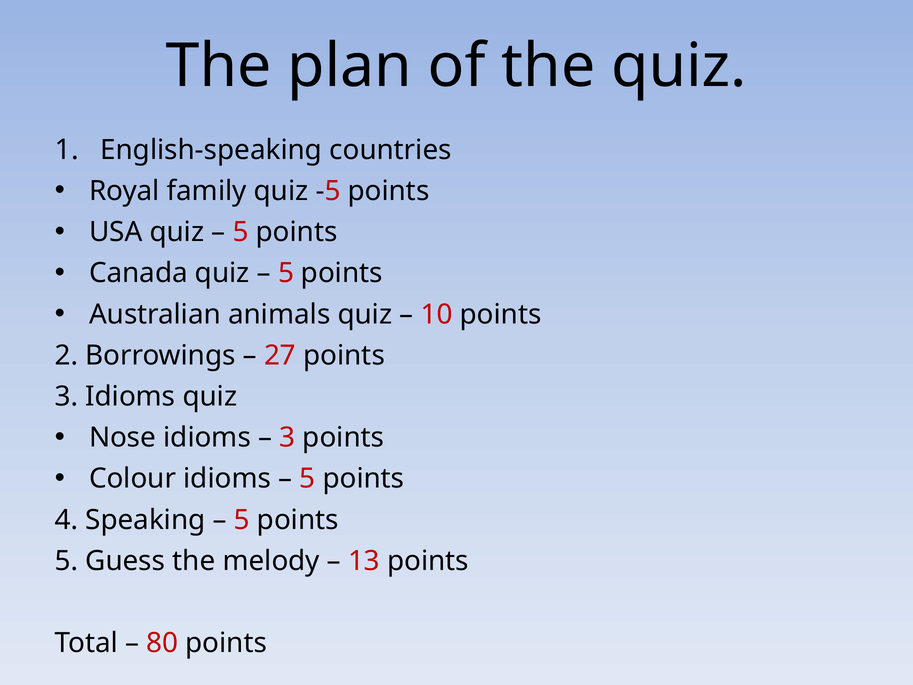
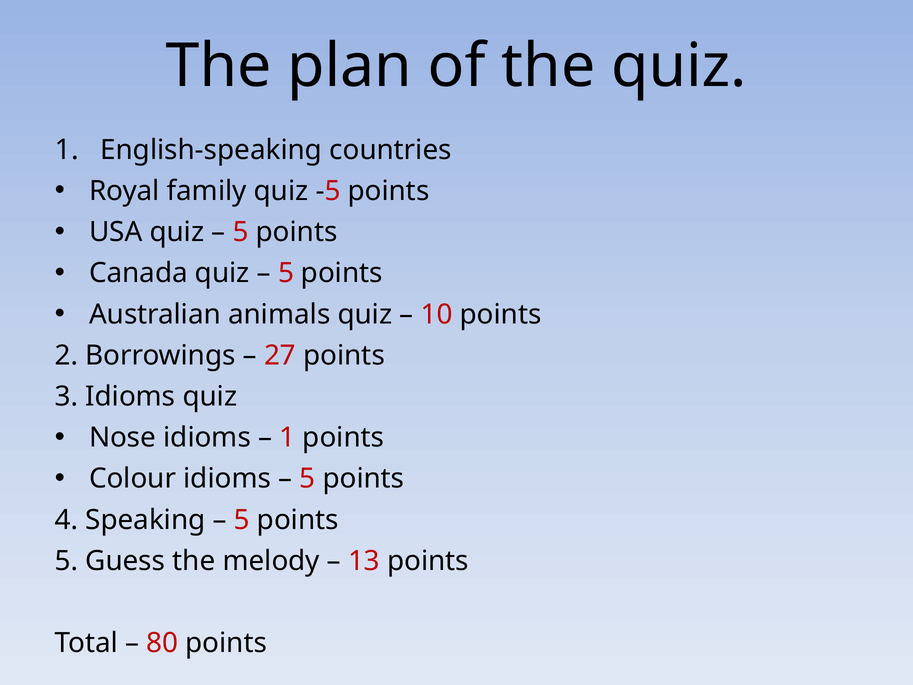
3: 3 -> 1 (287, 438)
